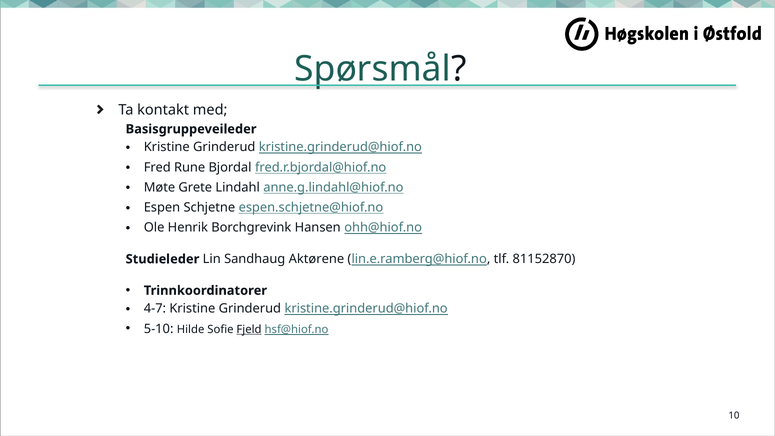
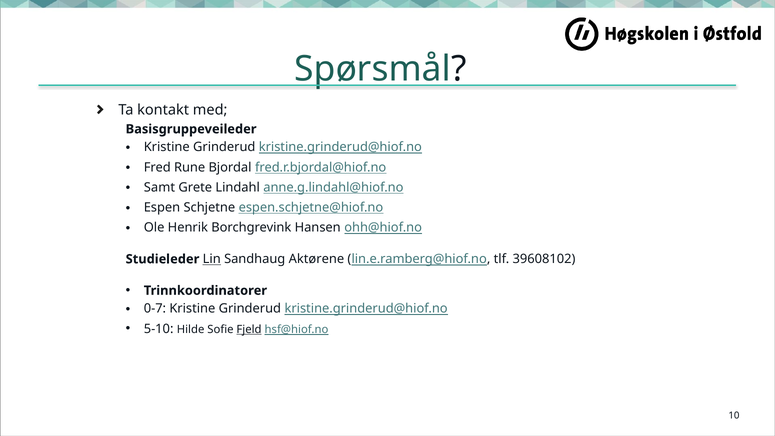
Møte: Møte -> Samt (159, 187)
Lin underline: none -> present (212, 259)
81152870: 81152870 -> 39608102 (544, 259)
4-7: 4-7 -> 0-7 (155, 309)
